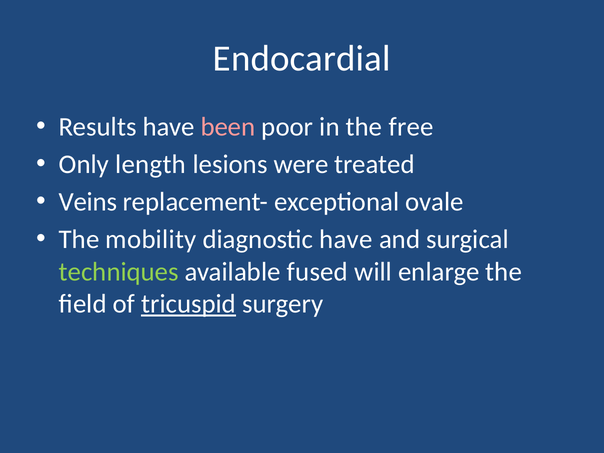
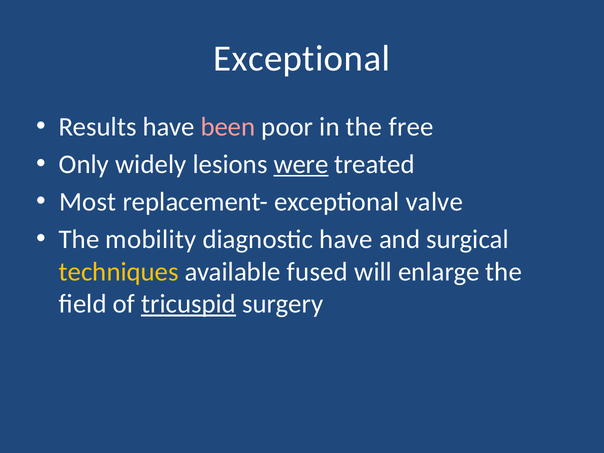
Endocardial: Endocardial -> Exceptional (302, 58)
length: length -> widely (151, 164)
were underline: none -> present (301, 164)
Veins: Veins -> Most (88, 202)
ovale: ovale -> valve (434, 202)
techniques colour: light green -> yellow (119, 272)
